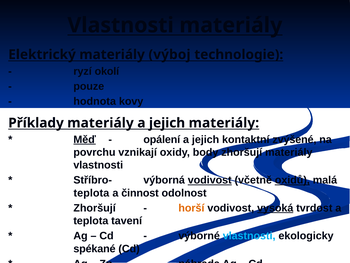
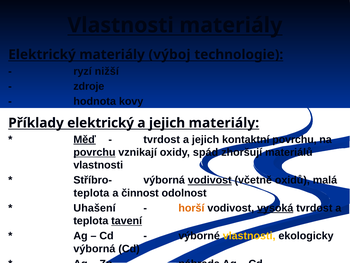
okolí: okolí -> nižší (107, 71)
pouze: pouze -> zdroje (89, 86)
Příklady materiály: materiály -> elektrický (101, 123)
opálení: opálení -> tvrdost (162, 139)
kontaktní zvýšené: zvýšené -> povrchu (294, 139)
povrchu underline: none -> present (94, 152)
body: body -> spád (206, 152)
zhoršují materiály: materiály -> materiálů (289, 152)
oxidů underline: present -> none (292, 180)
Zhoršují: Zhoršují -> Uhašení (95, 208)
tavení underline: none -> present (127, 220)
vlastnosti colour: light blue -> yellow (249, 235)
spékané: spékané -> výborná (94, 248)
